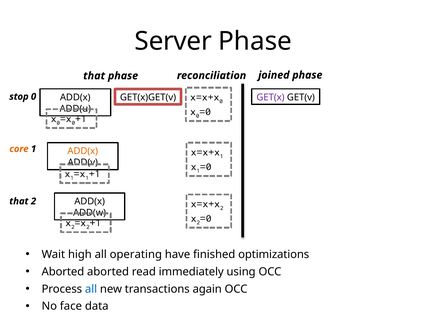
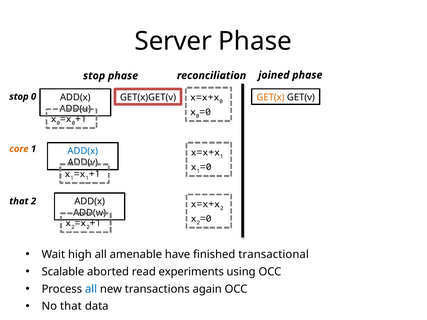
that: that -> stop (94, 76)
GET(x colour: purple -> orange (270, 97)
ADD(x colour: orange -> blue (83, 151)
operating: operating -> amenable (136, 255)
optimizations: optimizations -> transactional (274, 255)
Aborted: Aborted -> Scalable (63, 272)
immediately: immediately -> experiments (191, 272)
No face: face -> that (71, 306)
